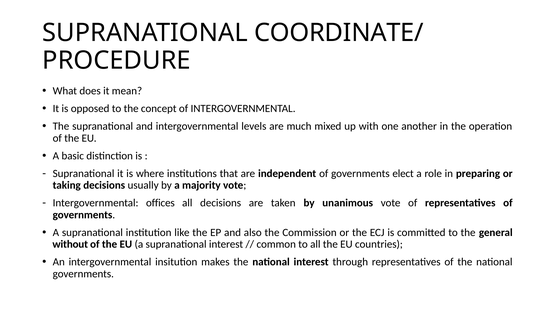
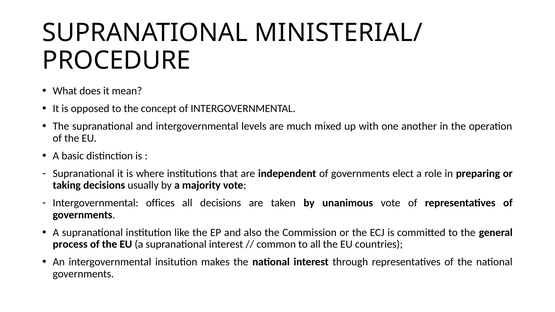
COORDINATE/: COORDINATE/ -> MINISTERIAL/ (339, 33)
without: without -> process (70, 244)
